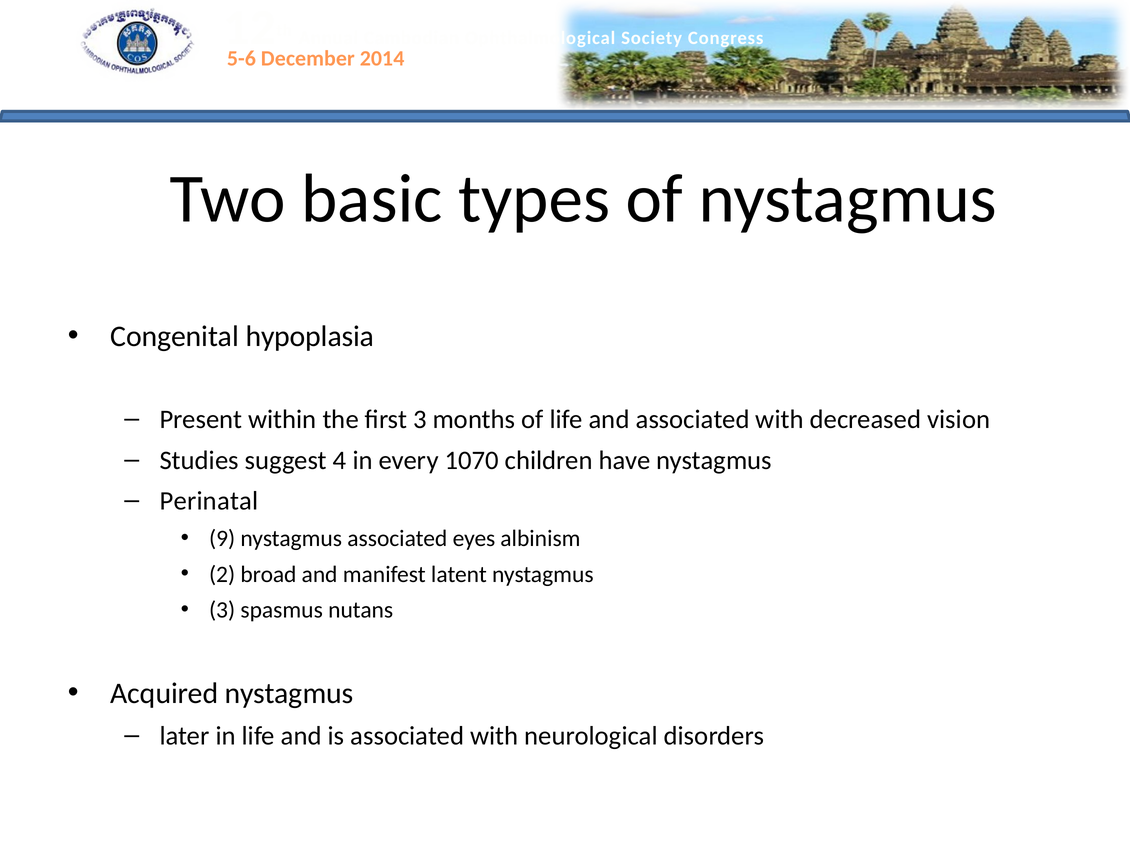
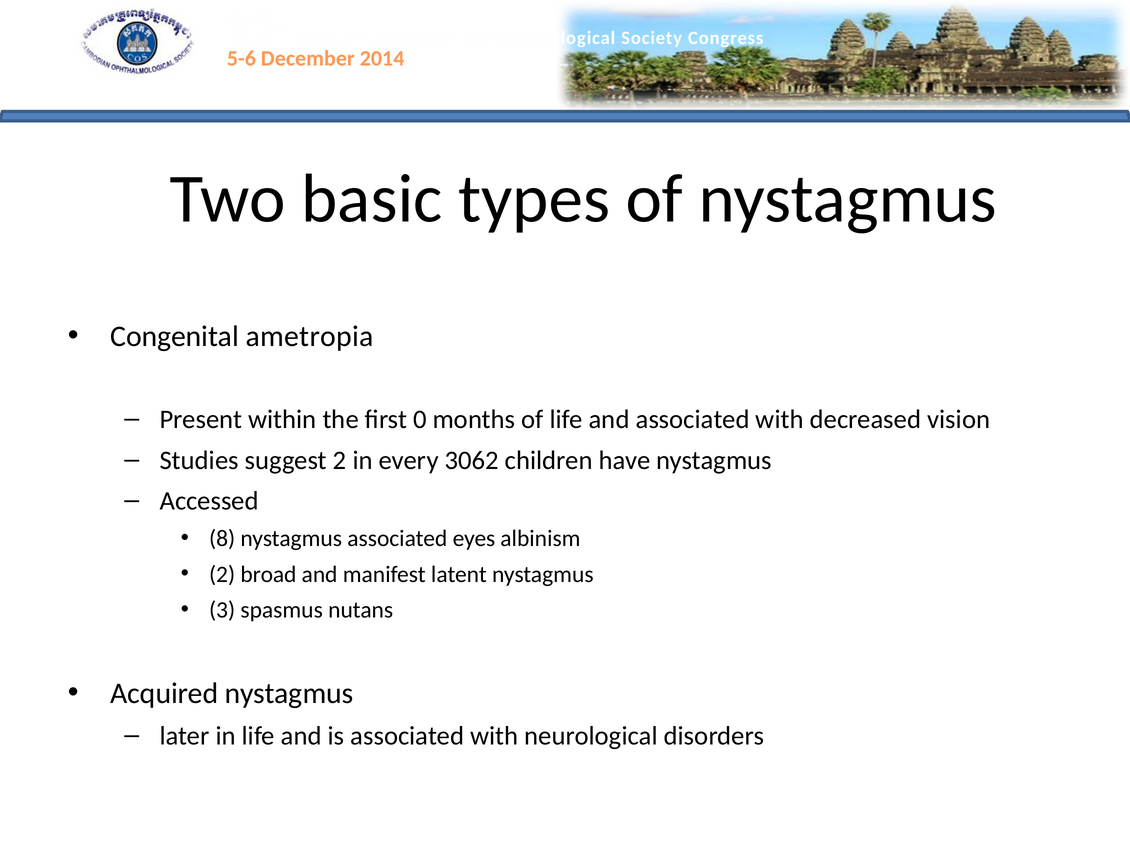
hypoplasia: hypoplasia -> ametropia (310, 336)
first 3: 3 -> 0 (420, 420)
suggest 4: 4 -> 2 (340, 461)
1070: 1070 -> 3062 (472, 461)
Perinatal: Perinatal -> Accessed (209, 501)
9: 9 -> 8 (222, 539)
